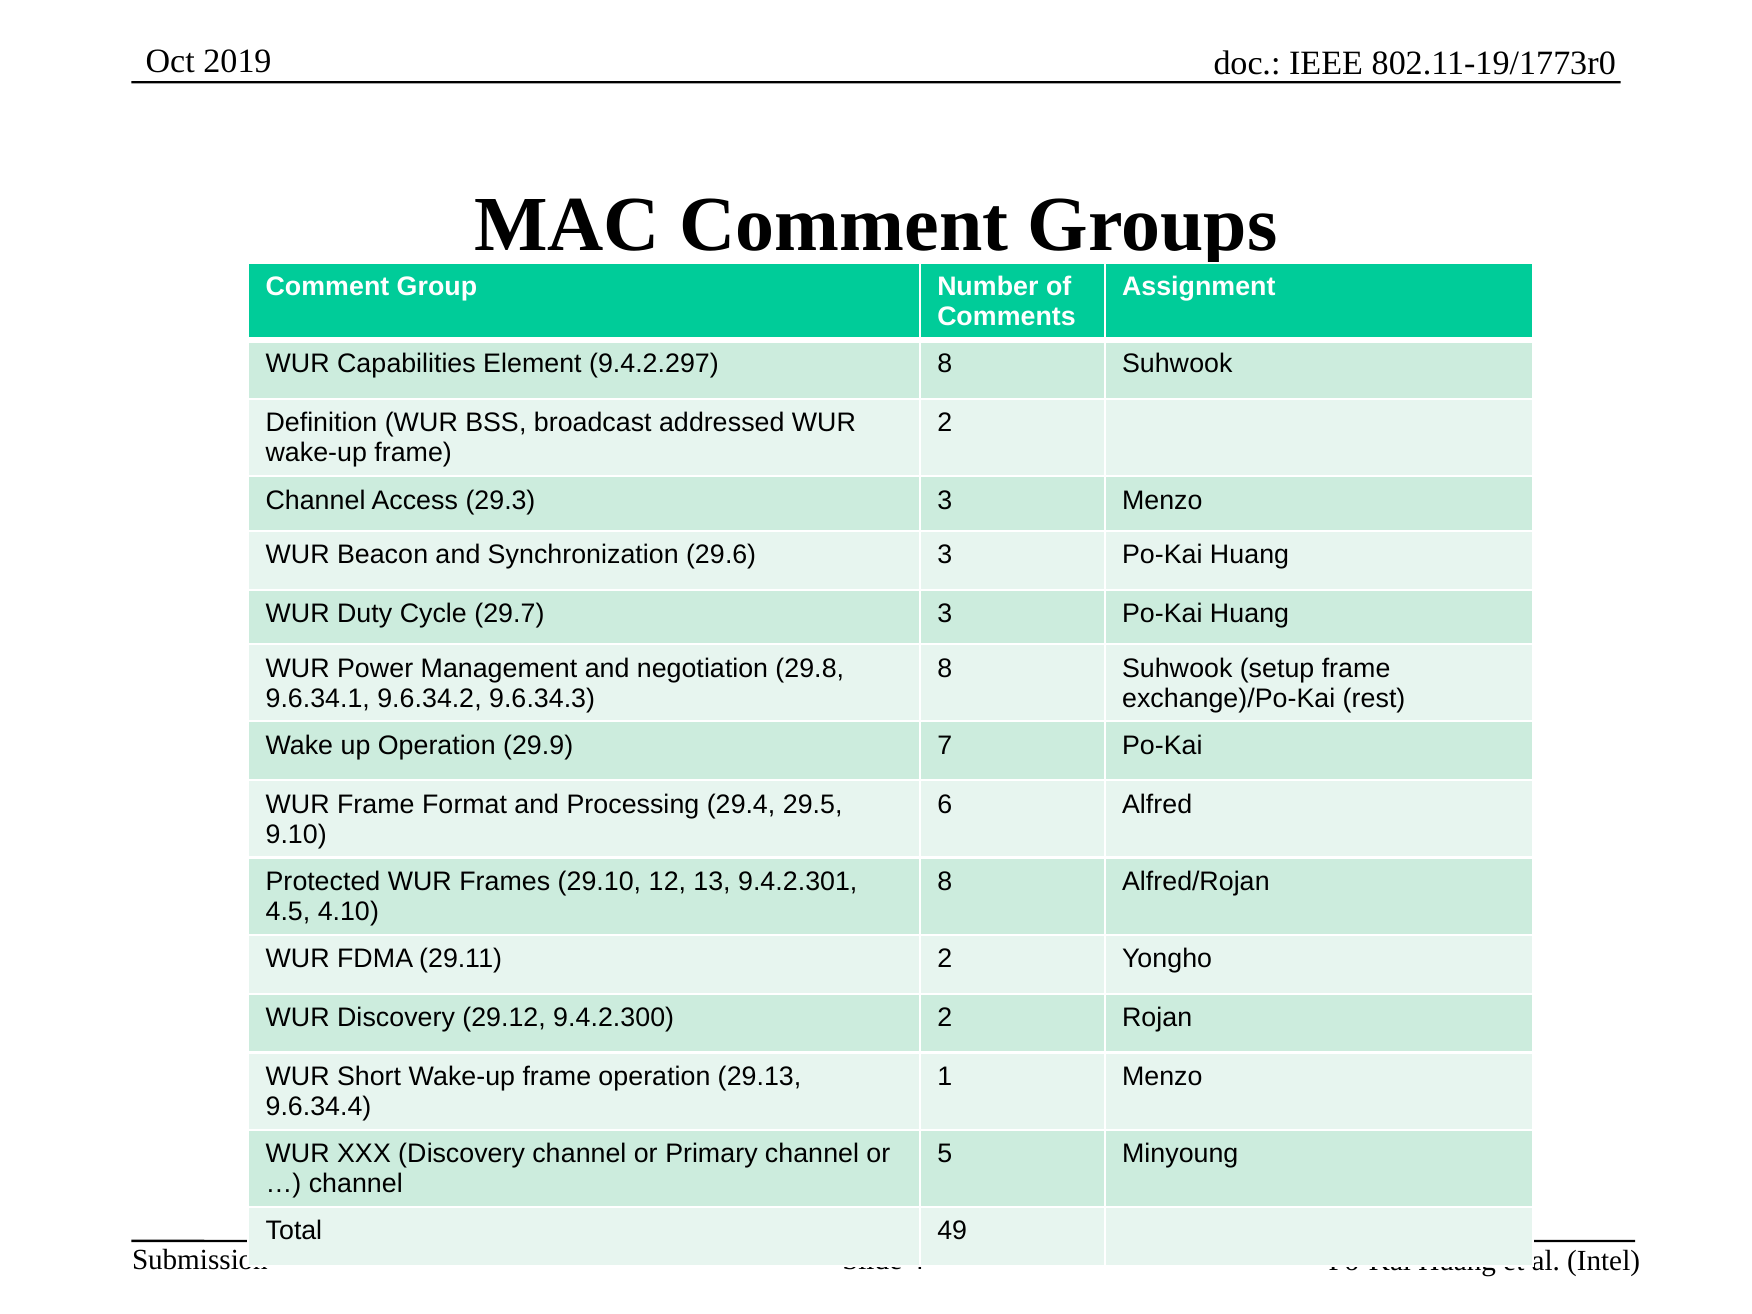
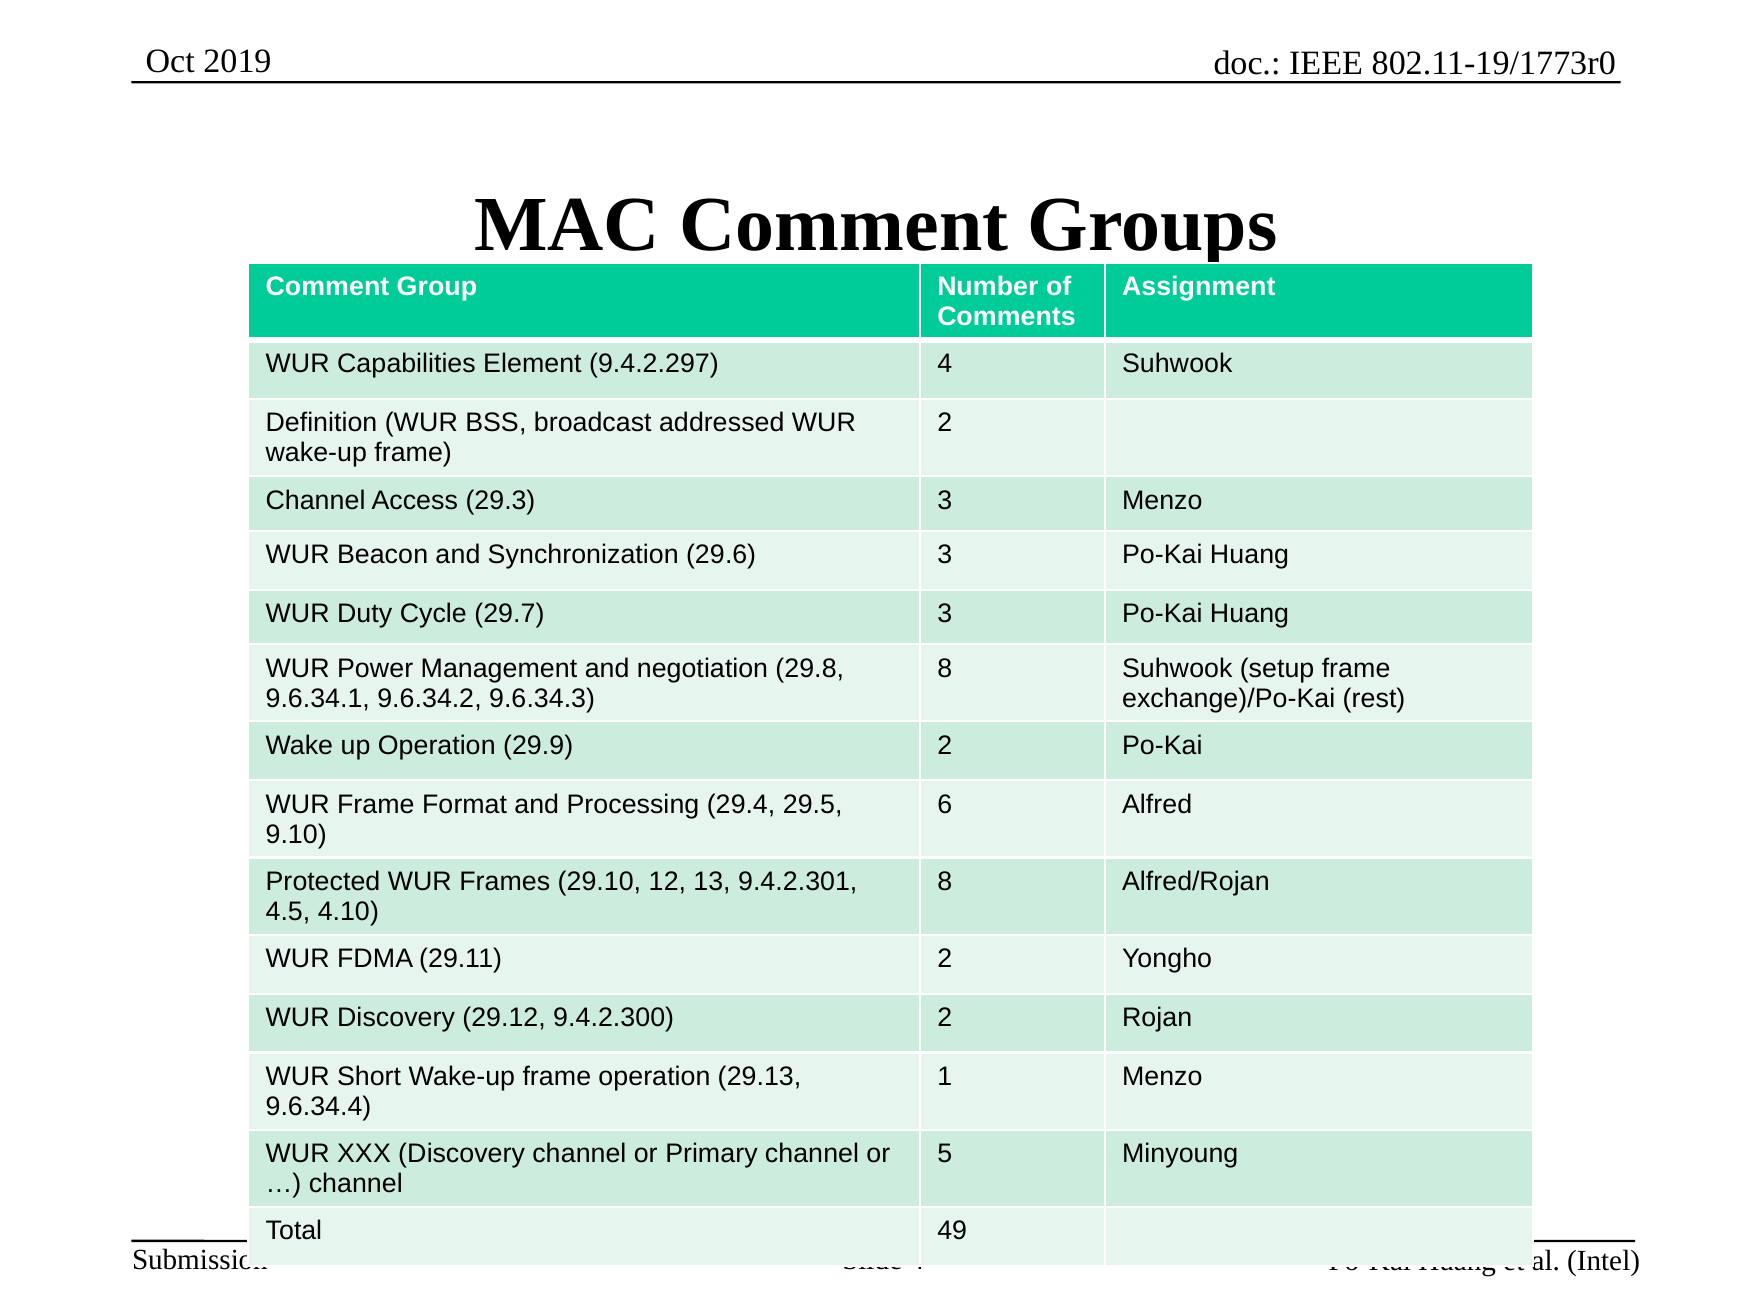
9.4.2.297 8: 8 -> 4 (945, 364)
29.9 7: 7 -> 2 (945, 746)
